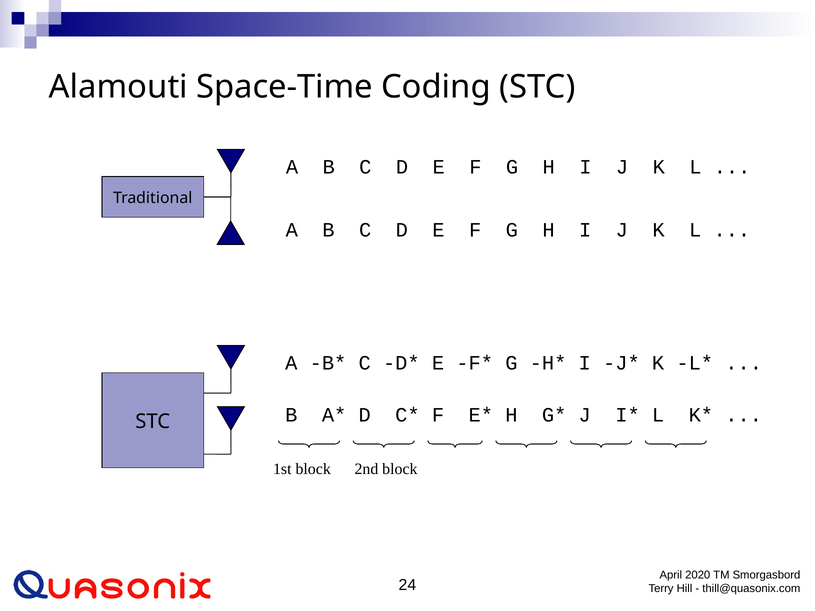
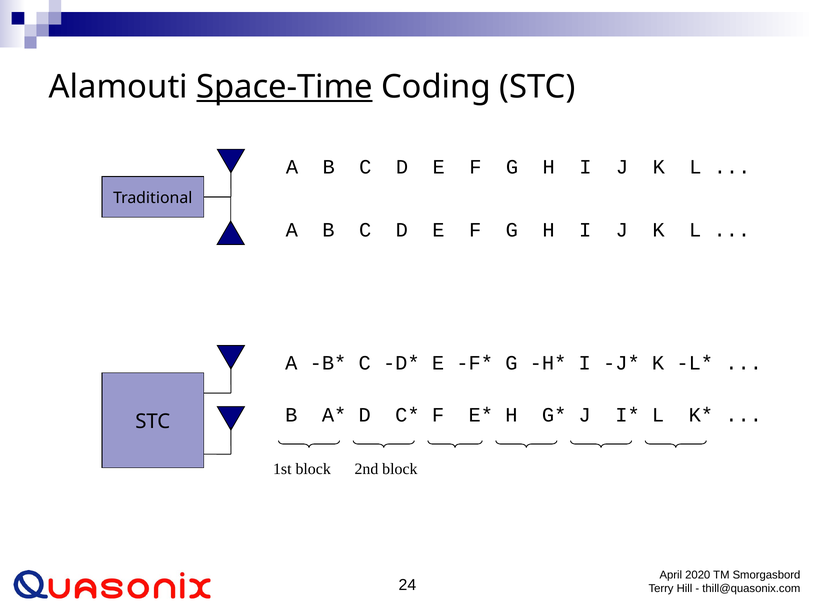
Space-Time underline: none -> present (285, 87)
